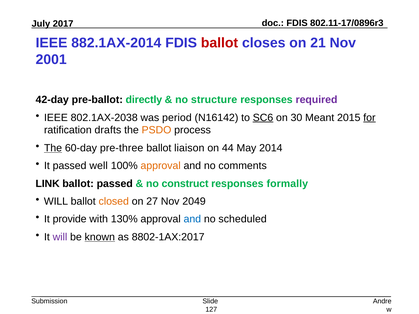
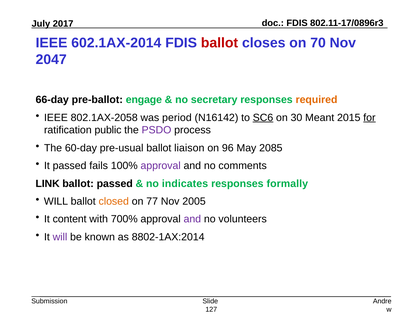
882.1AX-2014: 882.1AX-2014 -> 602.1AX-2014 (116, 43)
21: 21 -> 70 (318, 43)
2001: 2001 -> 2047 (51, 60)
42-day: 42-day -> 66-day (52, 100)
directly: directly -> engage (144, 100)
structure: structure -> secretary (214, 100)
required colour: purple -> orange (317, 100)
802.1AX-2038: 802.1AX-2038 -> 802.1AX-2058 (104, 118)
drafts: drafts -> public (108, 130)
PSDO colour: orange -> purple (156, 130)
The underline: present -> none (53, 148)
pre-three: pre-three -> pre-usual (122, 148)
44: 44 -> 96 (228, 148)
2014: 2014 -> 2085 (271, 148)
well: well -> fails (99, 166)
approval colour: orange -> purple (161, 166)
construct: construct -> indicates (185, 184)
27: 27 -> 77 (152, 202)
2049: 2049 -> 2005 (194, 202)
provide: provide -> content (70, 219)
130%: 130% -> 700% (124, 219)
and colour: blue -> purple (192, 219)
scheduled: scheduled -> volunteers (243, 219)
known underline: present -> none (100, 237)
8802-1AX:2017: 8802-1AX:2017 -> 8802-1AX:2014 (168, 237)
